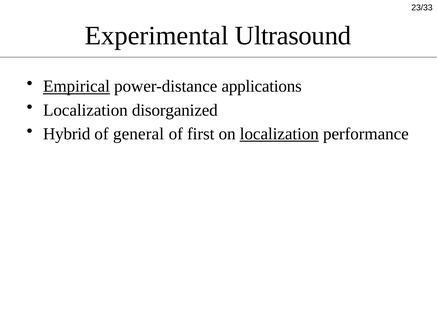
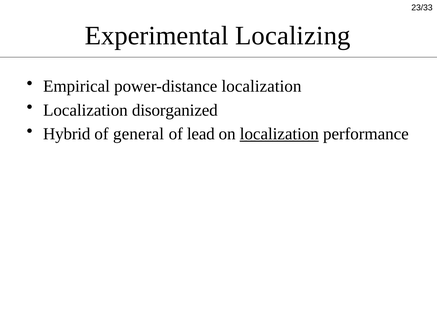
Ultrasound: Ultrasound -> Localizing (293, 36)
Empirical underline: present -> none (77, 87)
power-distance applications: applications -> localization (262, 87)
first: first -> lead (201, 134)
